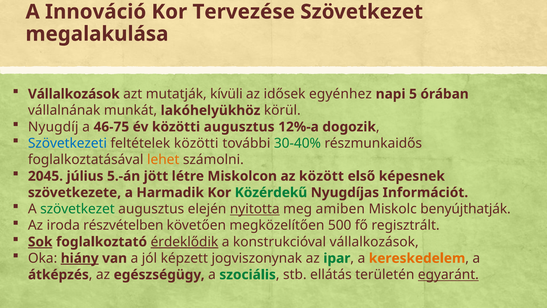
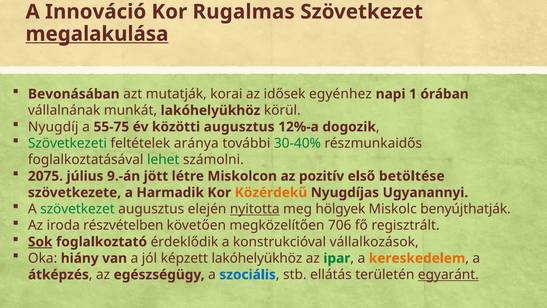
Tervezése: Tervezése -> Rugalmas (244, 12)
megalakulása underline: none -> present (97, 34)
Vállalkozások: Vállalkozások -> Bevonásában (74, 94)
kívüli: kívüli -> korai (226, 94)
5: 5 -> 1 (413, 94)
46-75: 46-75 -> 55-75 (111, 127)
Szövetkezeti colour: blue -> green (67, 143)
feltételek közötti: közötti -> aránya (196, 143)
lehet colour: orange -> green (163, 160)
2045: 2045 -> 2075 (45, 176)
5.-án: 5.-án -> 9.-án (124, 176)
között: között -> pozitív (322, 176)
képesnek: képesnek -> betöltése (412, 176)
Közérdekű colour: green -> orange (271, 192)
Információt: Információt -> Ugyanannyi (425, 192)
amiben: amiben -> hölgyek (340, 209)
500: 500 -> 706 (340, 225)
érdeklődik underline: present -> none (184, 242)
hiány underline: present -> none (80, 258)
képzett jogviszonynak: jogviszonynak -> lakóhelyükhöz (257, 258)
szociális colour: green -> blue (248, 275)
